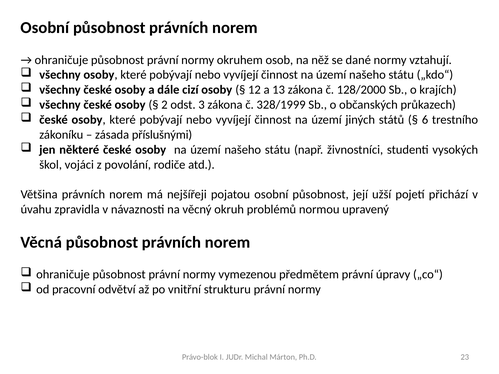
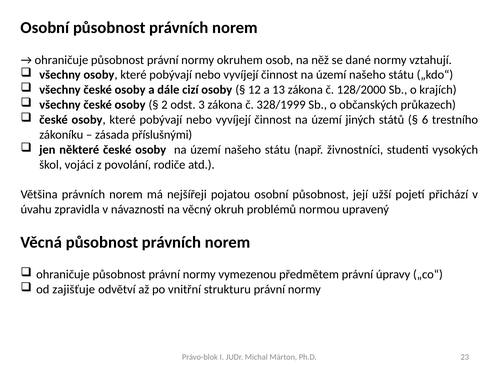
pracovní: pracovní -> zajišťuje (74, 289)
